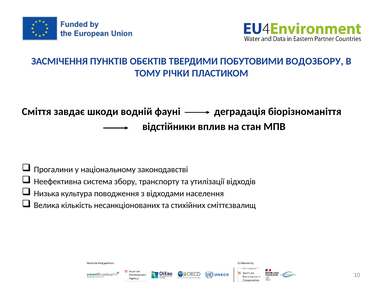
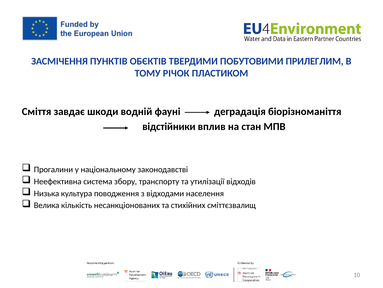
ВОДОЗБОРУ: ВОДОЗБОРУ -> ПРИЛЕГЛИМ (315, 61)
РІЧКИ: РІЧКИ -> РІЧОК (176, 73)
